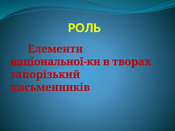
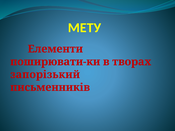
РОЛЬ: РОЛЬ -> МЕТУ (84, 28)
національної-ки: національної-ки -> поширювати-ки (55, 62)
